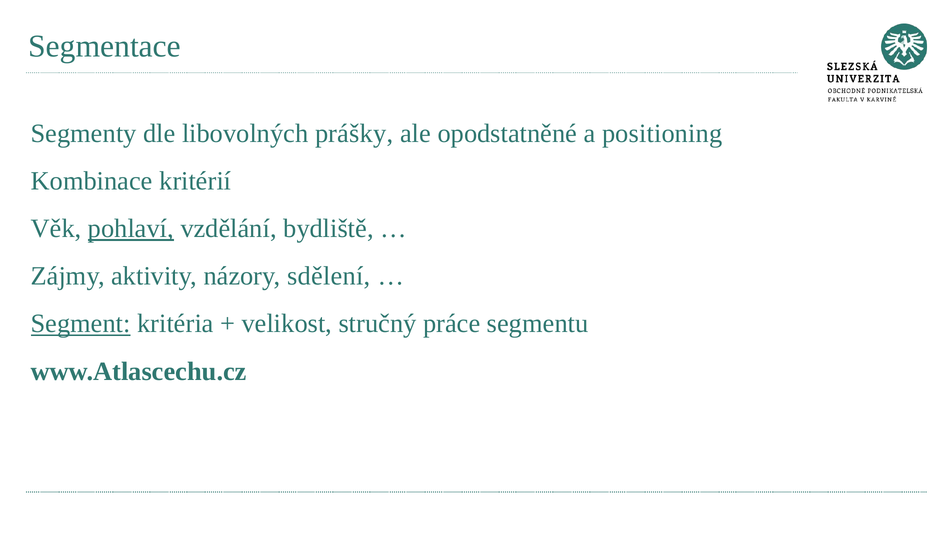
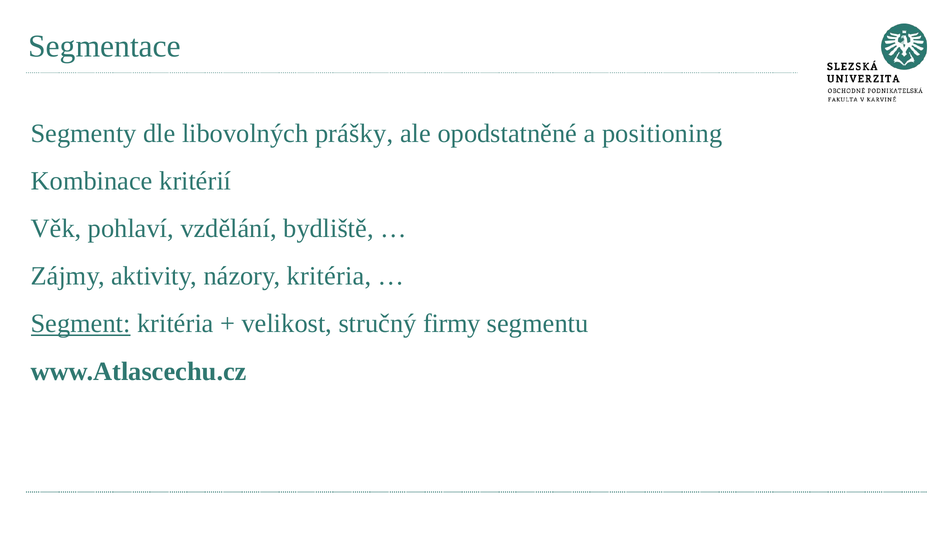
pohlaví underline: present -> none (131, 229)
názory sdělení: sdělení -> kritéria (329, 276)
práce: práce -> firmy (452, 324)
